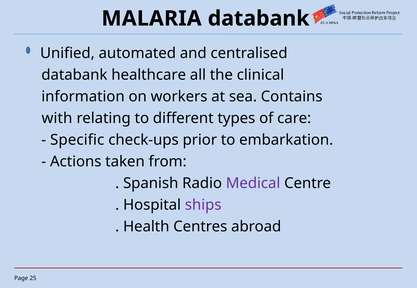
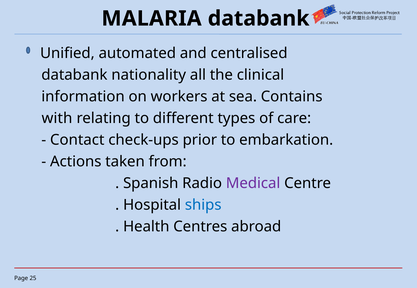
healthcare: healthcare -> nationality (149, 75)
Specific: Specific -> Contact (77, 140)
ships colour: purple -> blue (203, 205)
